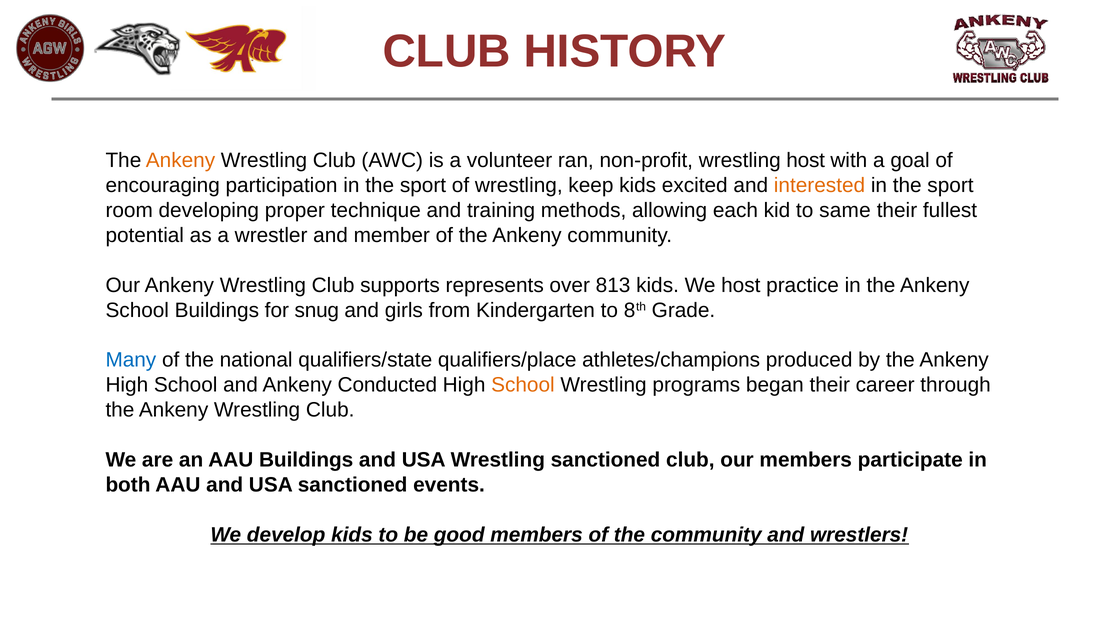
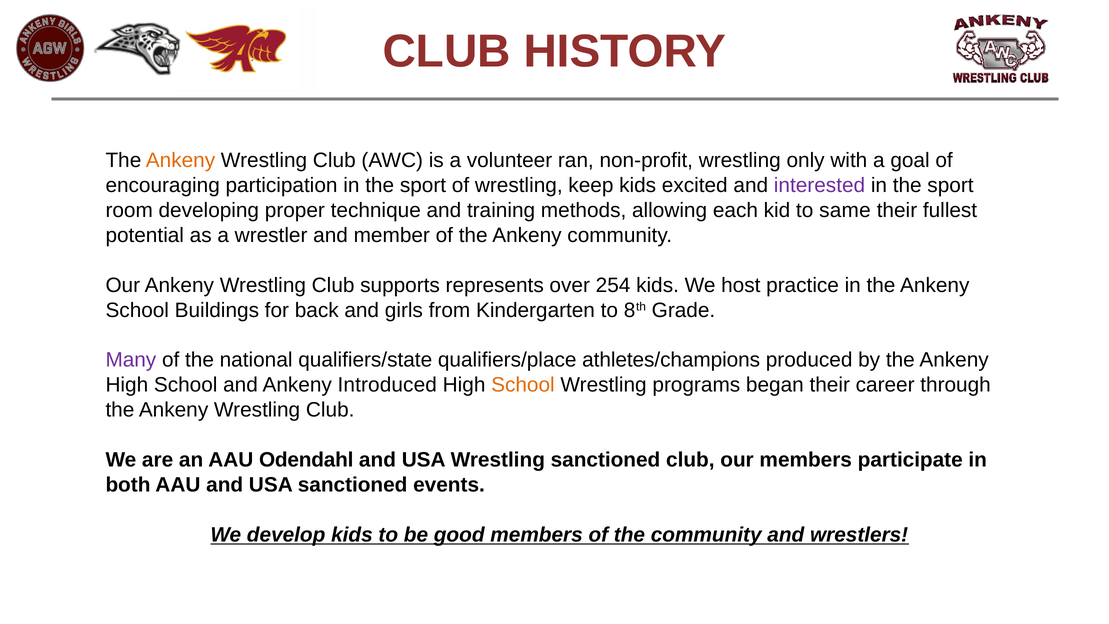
wrestling host: host -> only (806, 160)
interested colour: orange -> purple (819, 185)
813: 813 -> 254 (613, 285)
snug: snug -> back (317, 310)
Many colour: blue -> purple (131, 360)
Conducted: Conducted -> Introduced (387, 385)
AAU Buildings: Buildings -> Odendahl (306, 460)
